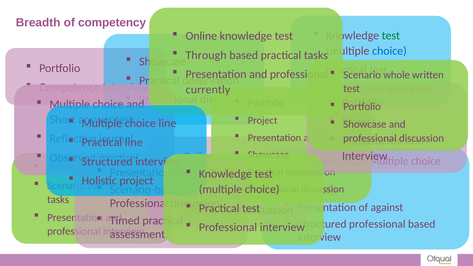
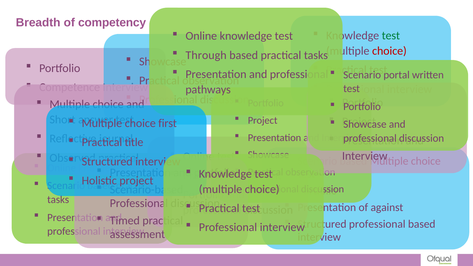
choice colour: blue -> red (389, 51)
whole: whole -> portal (397, 75)
currently: currently -> pathways (208, 89)
choice line: line -> first (168, 123)
line: line -> title (134, 142)
